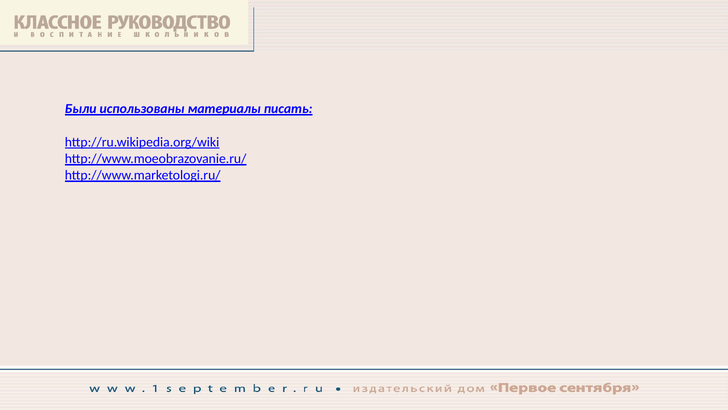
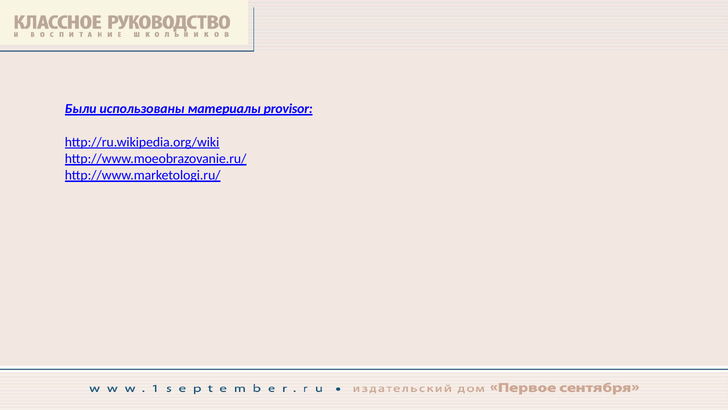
писать: писать -> provisor (288, 109)
